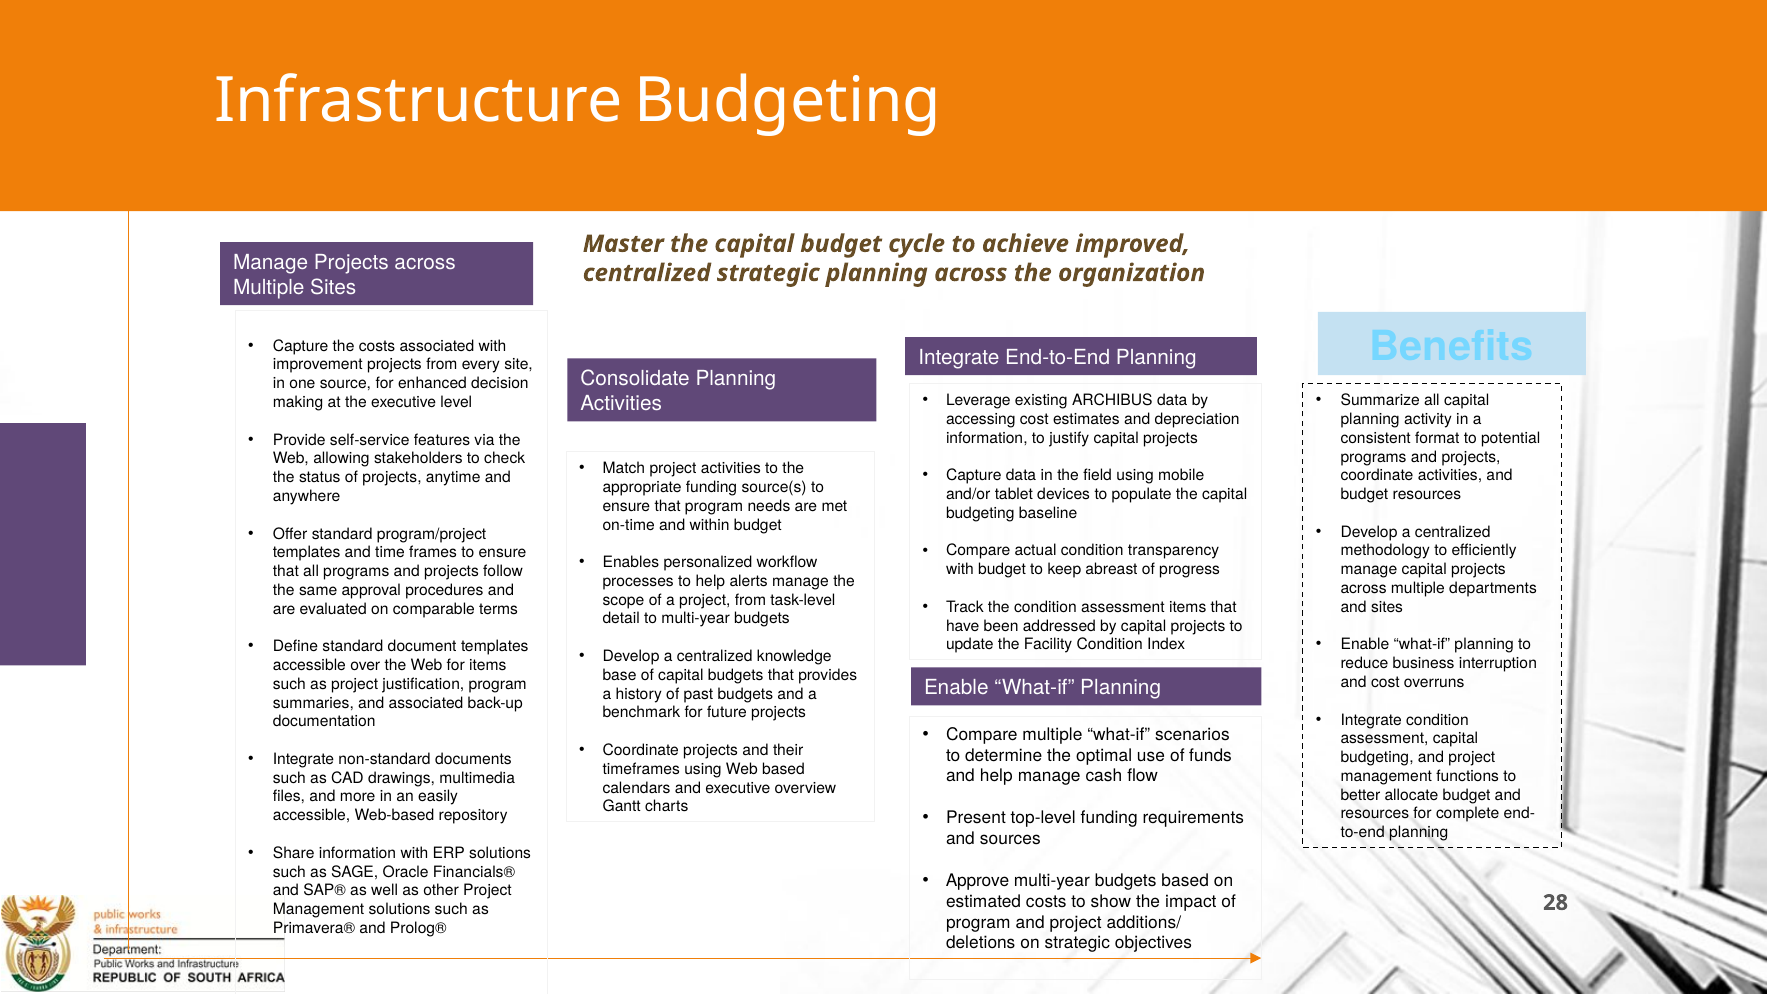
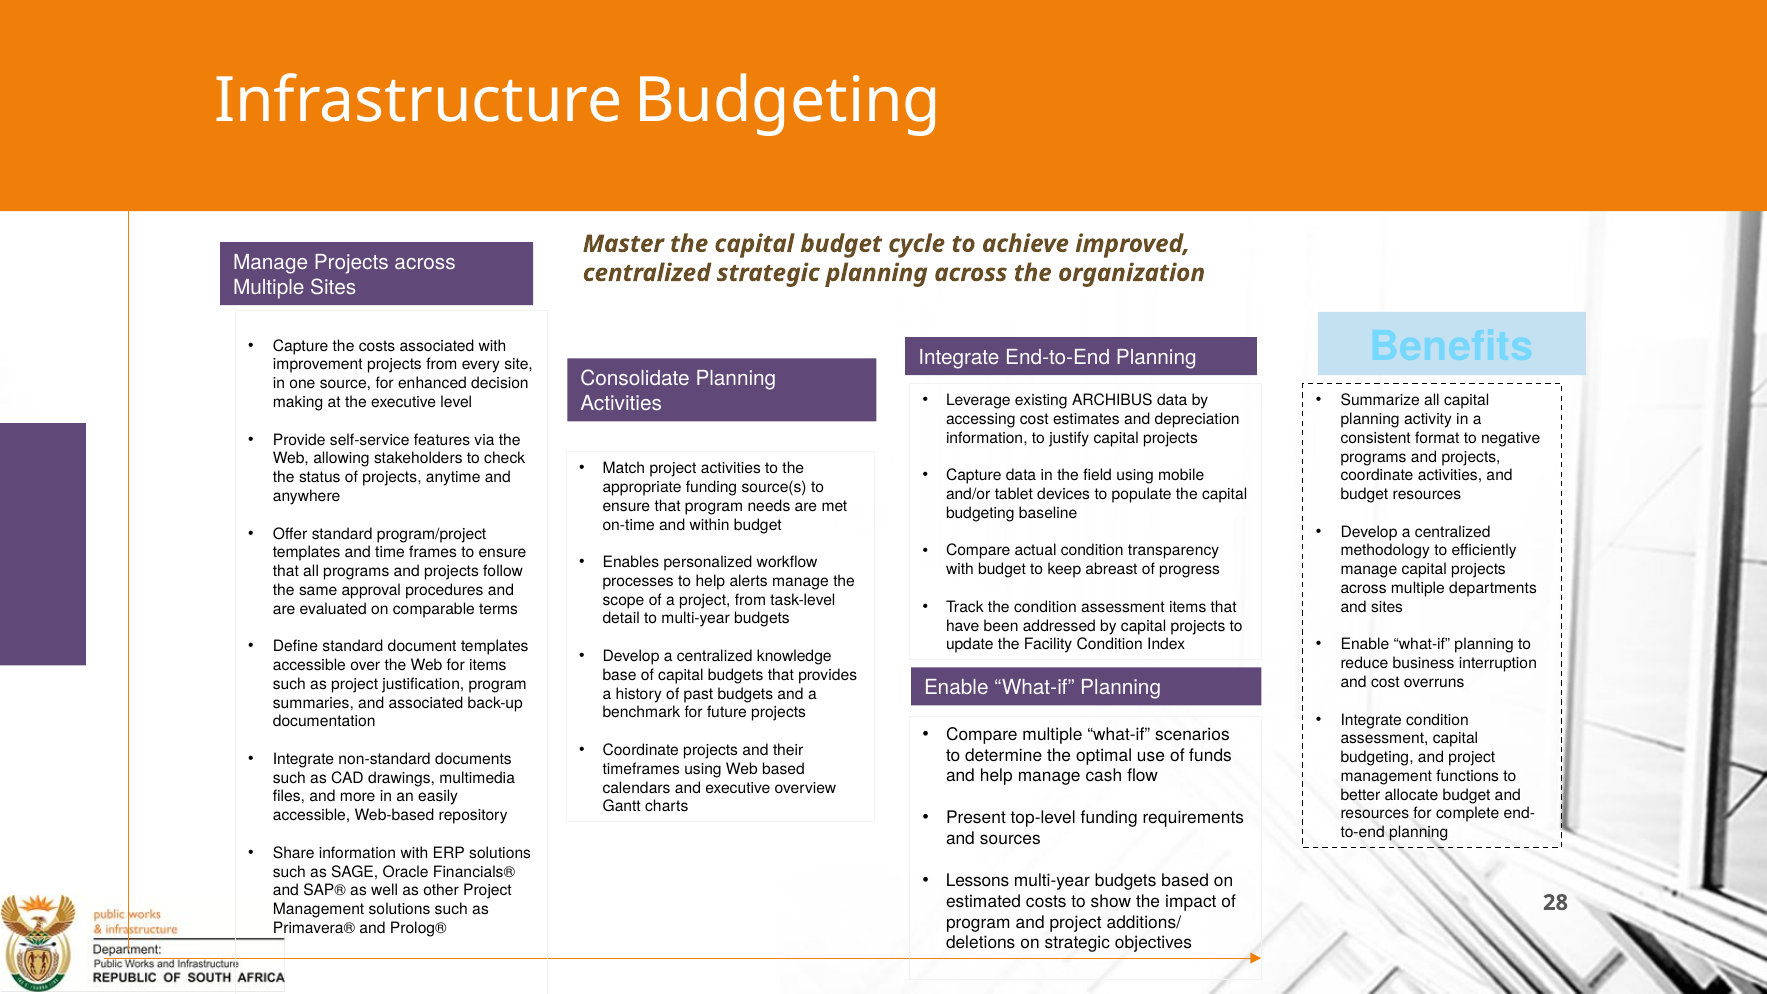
potential: potential -> negative (1511, 438)
Approve: Approve -> Lessons (978, 881)
